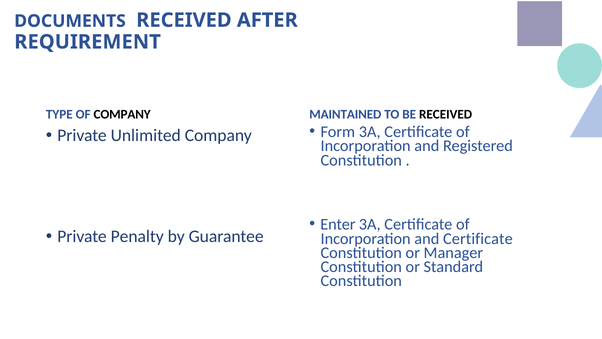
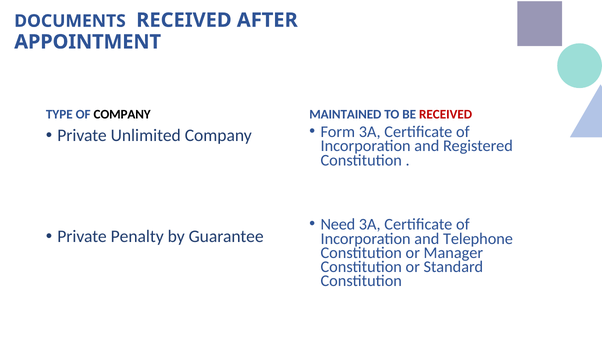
REQUIREMENT: REQUIREMENT -> APPOINTMENT (88, 42)
RECEIVED colour: black -> red (446, 114)
Enter: Enter -> Need (338, 224)
and Certificate: Certificate -> Telephone (478, 238)
